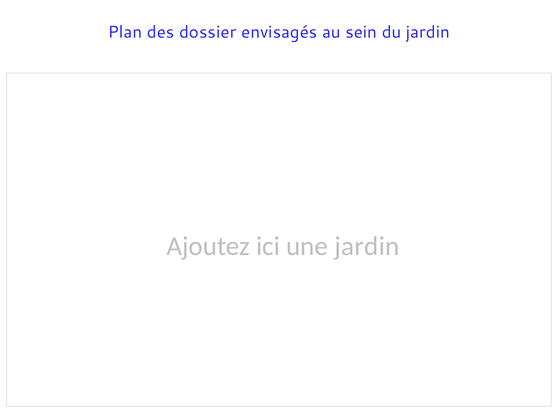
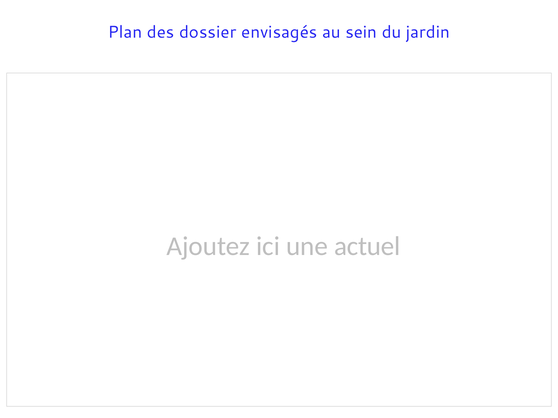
une jardin: jardin -> actuel (367, 246)
